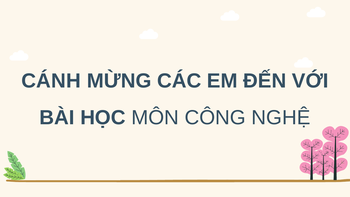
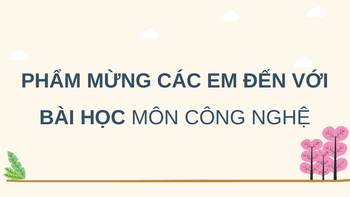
CÁNH: CÁNH -> PHẨM (51, 81)
